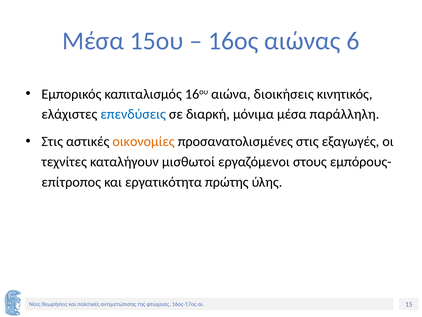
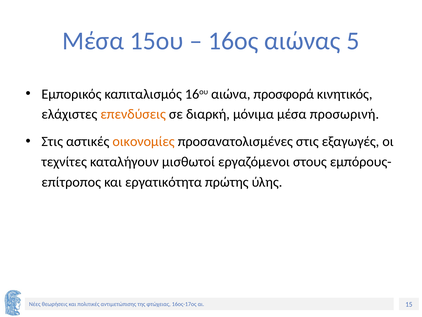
6: 6 -> 5 (353, 41)
διοικήσεις: διοικήσεις -> προσφορά (284, 94)
επενδύσεις colour: blue -> orange (133, 114)
παράλληλη: παράλληλη -> προσωρινή (344, 114)
